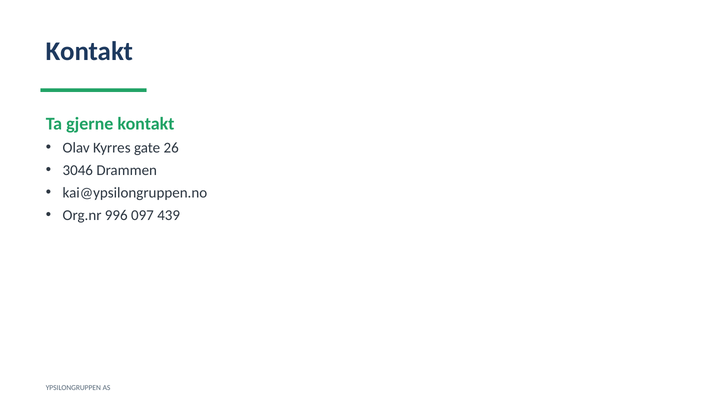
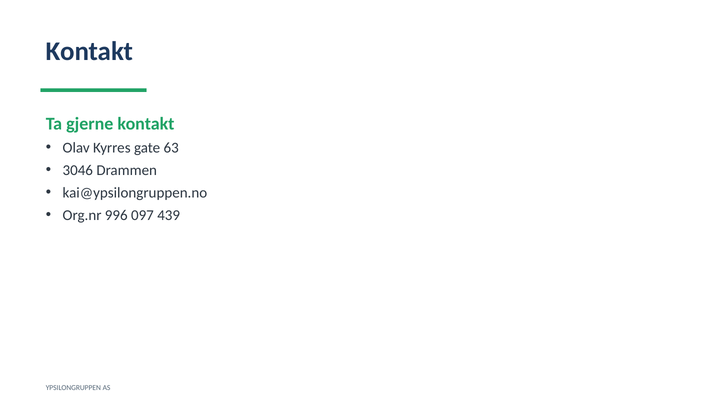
26: 26 -> 63 (171, 148)
